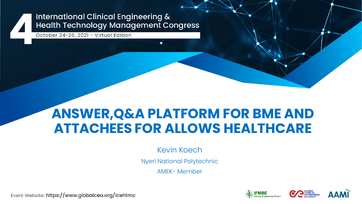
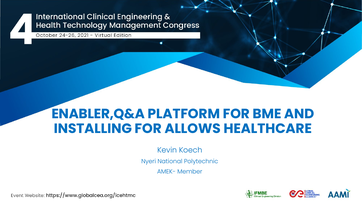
ANSWER,Q&A: ANSWER,Q&A -> ENABLER,Q&A (98, 114)
ATTACHEES: ATTACHEES -> INSTALLING (93, 128)
